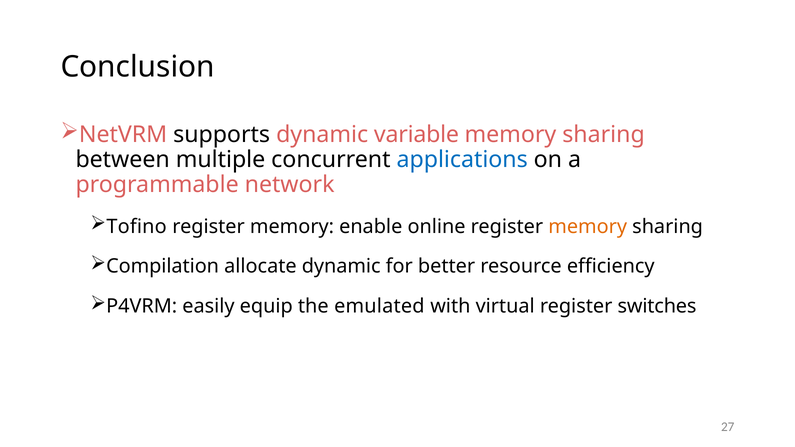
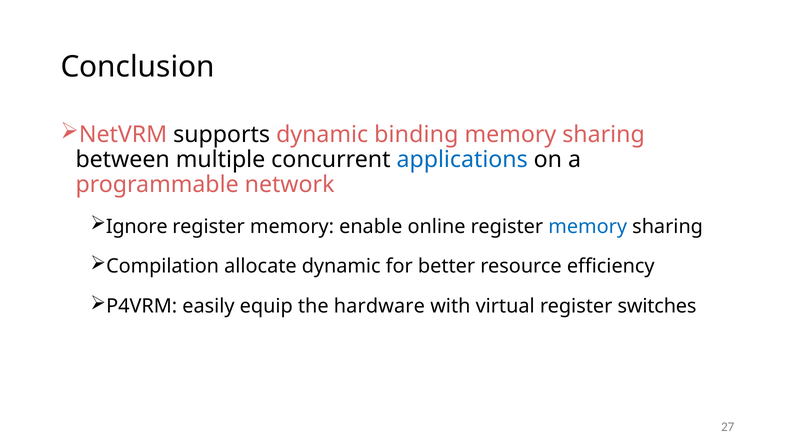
variable: variable -> binding (416, 134)
Tofino: Tofino -> Ignore (137, 227)
memory colour: orange -> blue (588, 227)
emulated: emulated -> hardware (379, 306)
